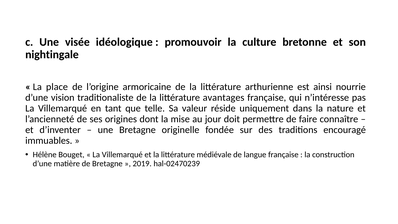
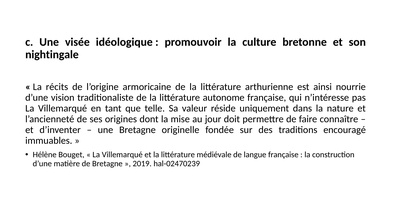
place: place -> récits (57, 87)
avantages: avantages -> autonome (224, 98)
